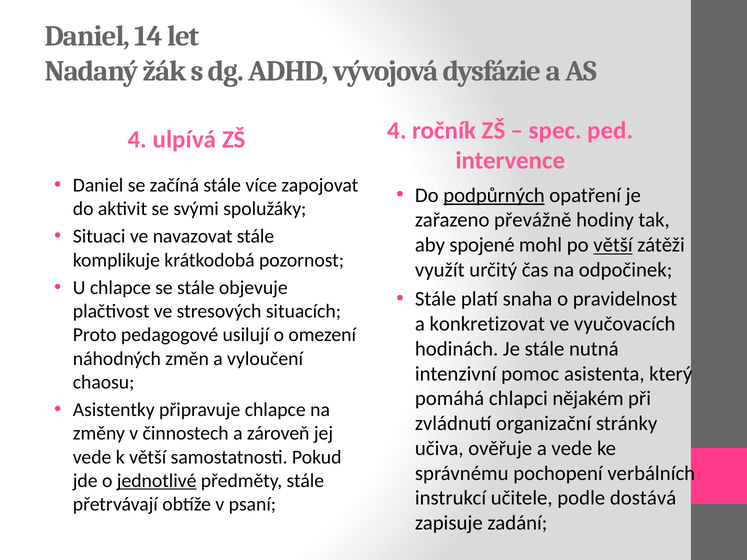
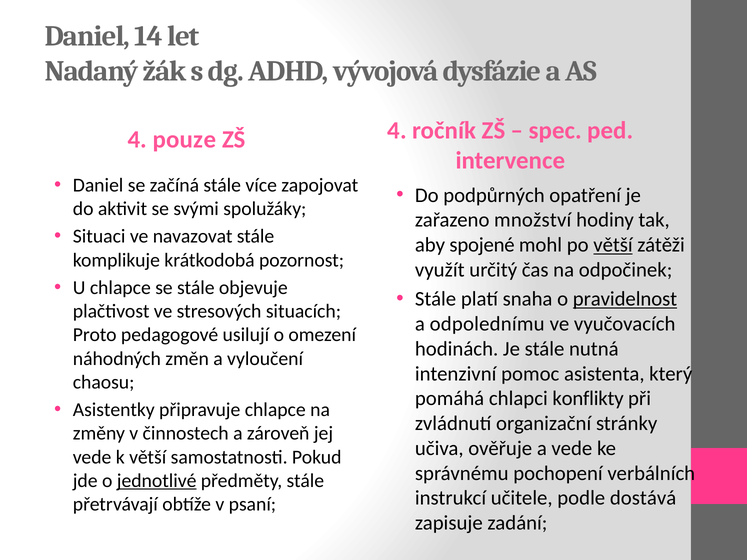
ulpívá: ulpívá -> pouze (184, 140)
podpůrných underline: present -> none (494, 195)
převážně: převážně -> množství (533, 220)
pravidelnost underline: none -> present (625, 299)
konkretizovat: konkretizovat -> odpolednímu (487, 324)
nějakém: nějakém -> konflikty (588, 399)
